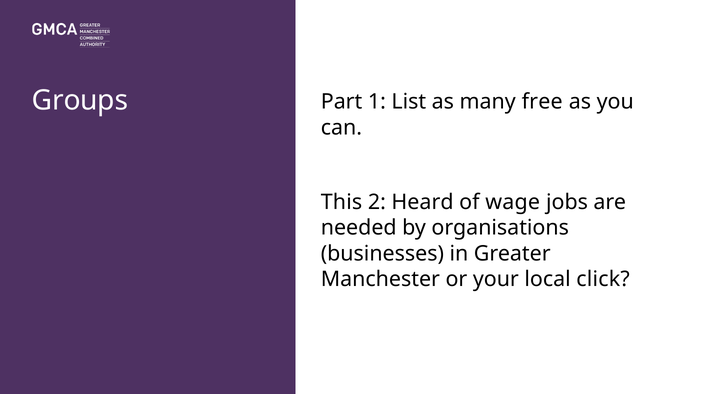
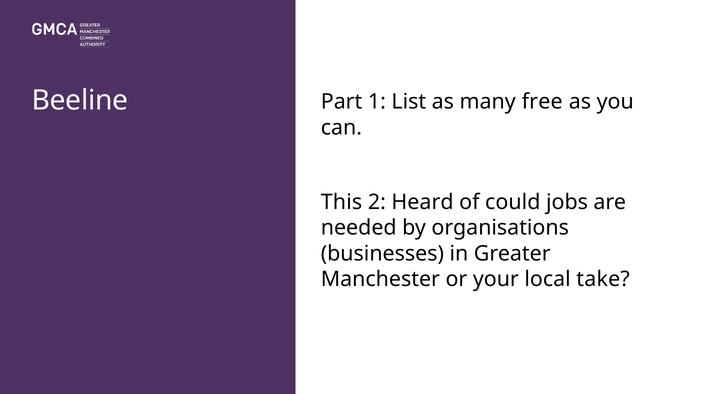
Groups: Groups -> Beeline (80, 100)
wage: wage -> could (513, 202)
click: click -> take (603, 279)
